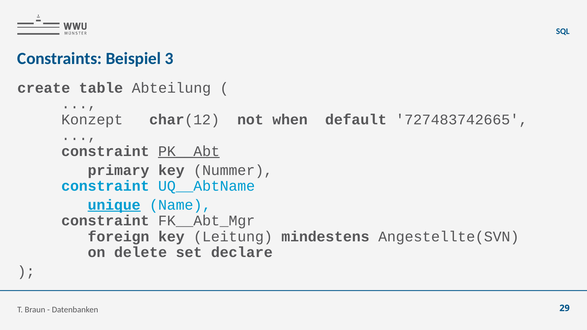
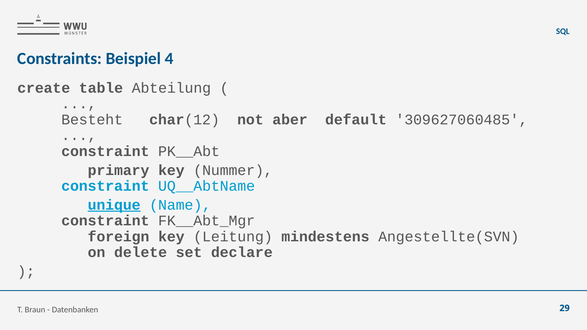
3: 3 -> 4 (169, 59)
Konzept: Konzept -> Besteht (92, 120)
when: when -> aber (290, 120)
727483742665: 727483742665 -> 309627060485 (462, 120)
PK__Abt underline: present -> none (189, 151)
